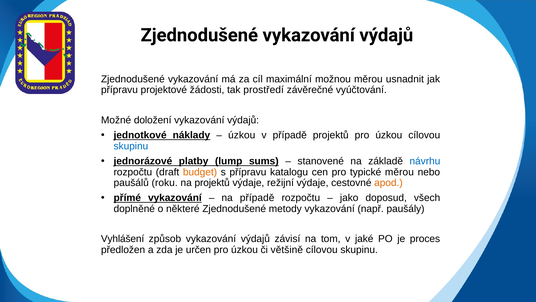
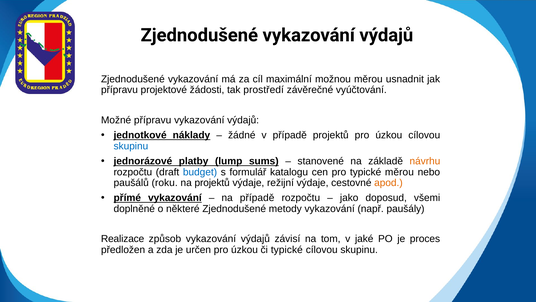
Možné doložení: doložení -> přípravu (153, 120)
úzkou: úzkou -> žádné (242, 135)
návrhu colour: blue -> orange (425, 161)
budget colour: orange -> blue (200, 172)
s přípravu: přípravu -> formulář (248, 172)
všech: všech -> všemi (427, 198)
Vyhlášení: Vyhlášení -> Realizace (123, 239)
či většině: většině -> typické (287, 249)
